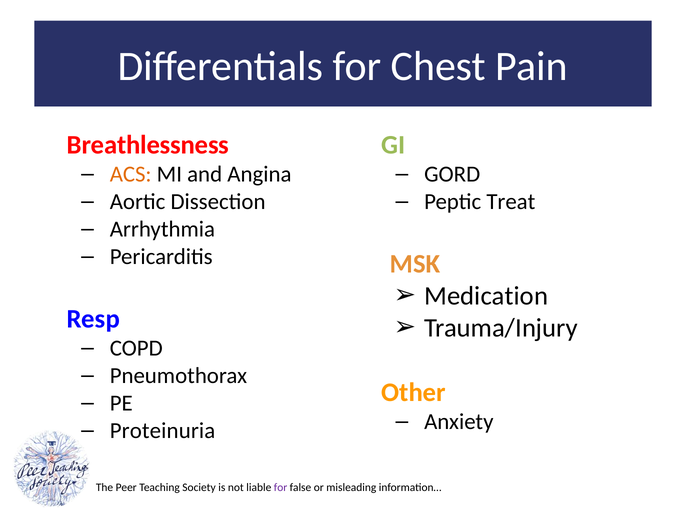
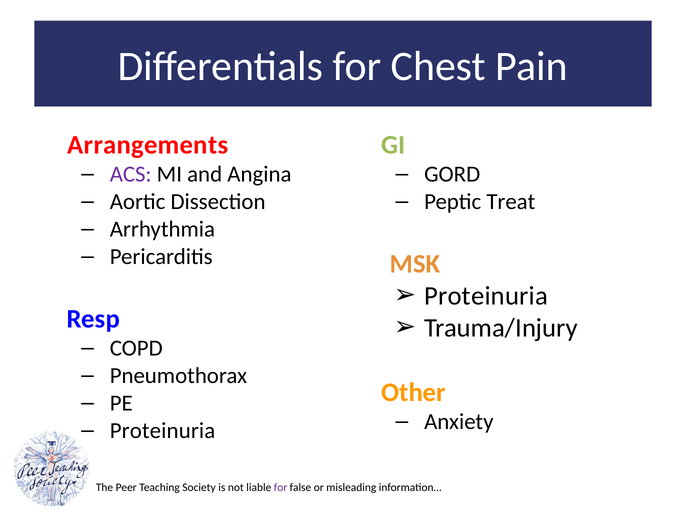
Breathlessness: Breathlessness -> Arrangements (148, 145)
ACS colour: orange -> purple (131, 174)
Medication: Medication -> Proteinuria (486, 296)
